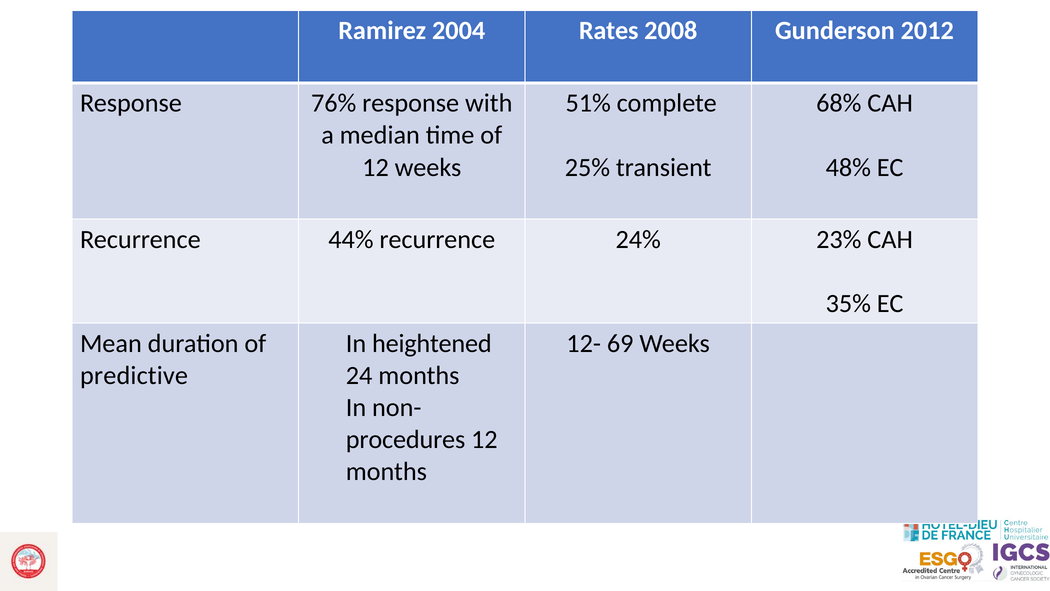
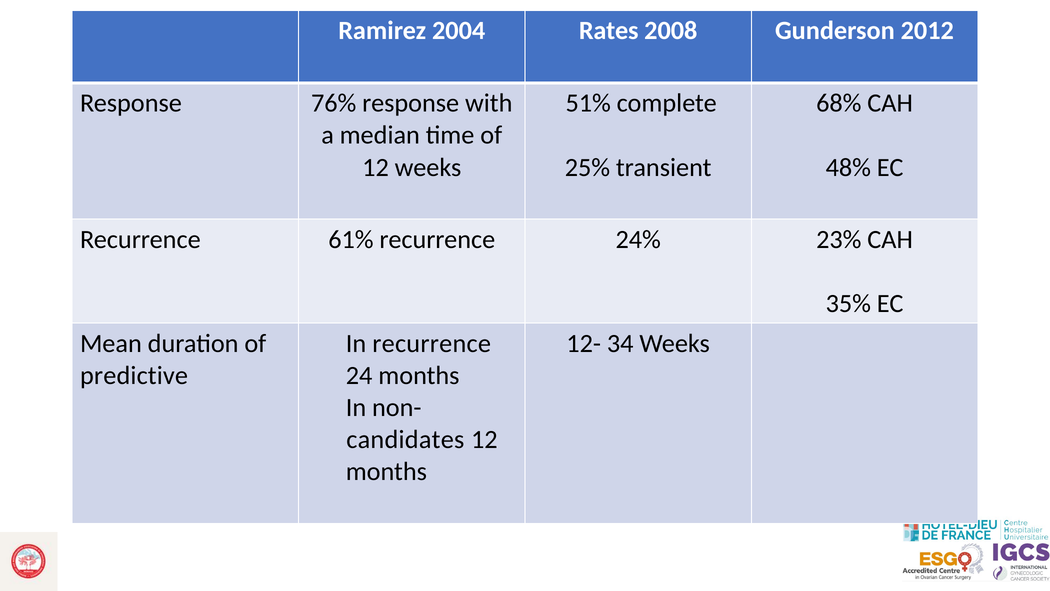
44%: 44% -> 61% (351, 239)
In heightened: heightened -> recurrence (432, 343)
69: 69 -> 34 (620, 343)
procedures: procedures -> candidates (405, 439)
